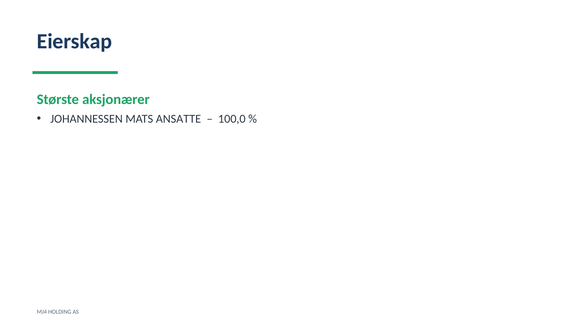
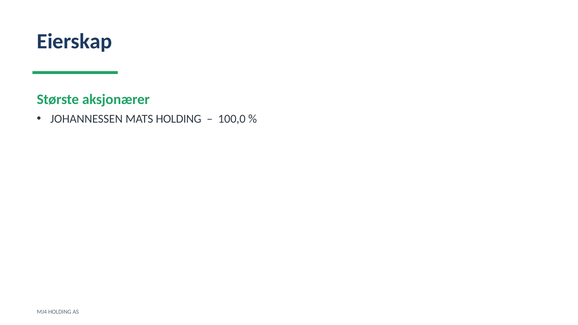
MATS ANSATTE: ANSATTE -> HOLDING (179, 119)
